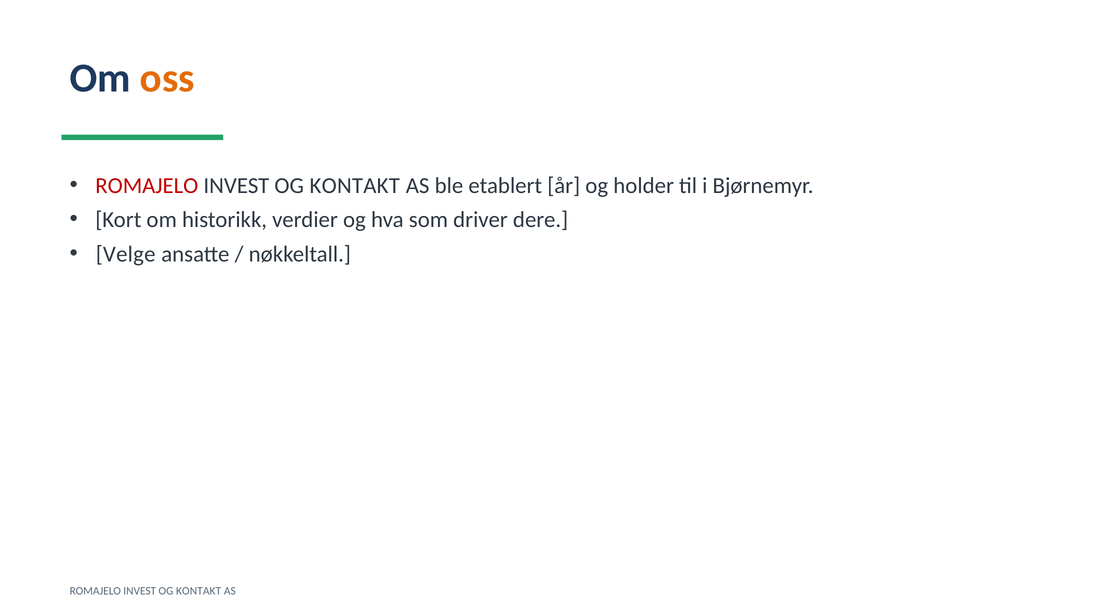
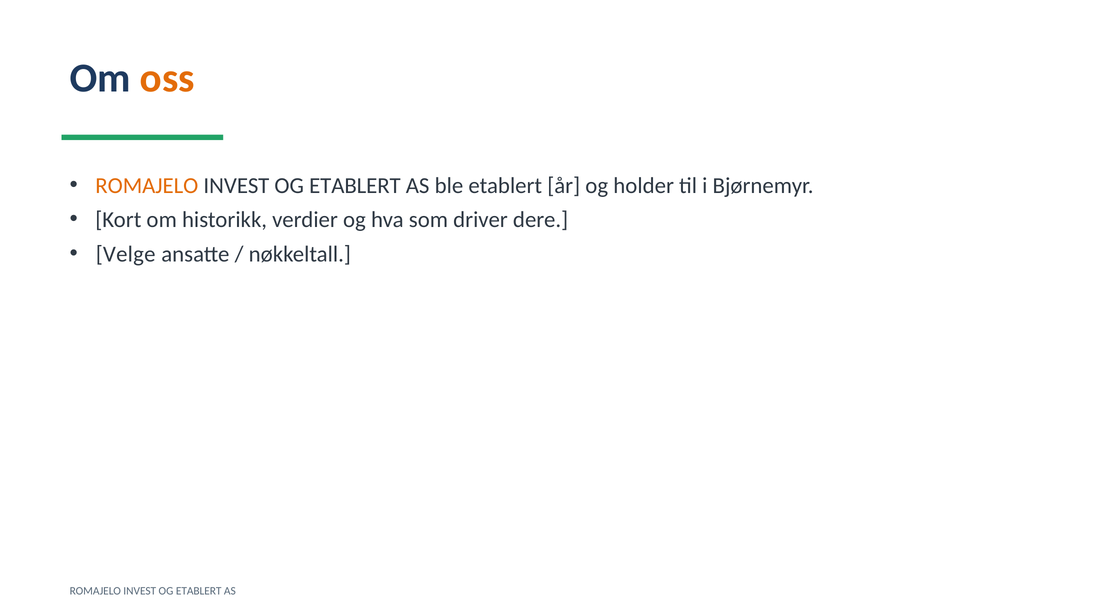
ROMAJELO colour: red -> orange (147, 185)
KONTAKT: KONTAKT -> ETABLERT (355, 185)
KONTAKT: KONTAKT -> ETABLERT (199, 591)
